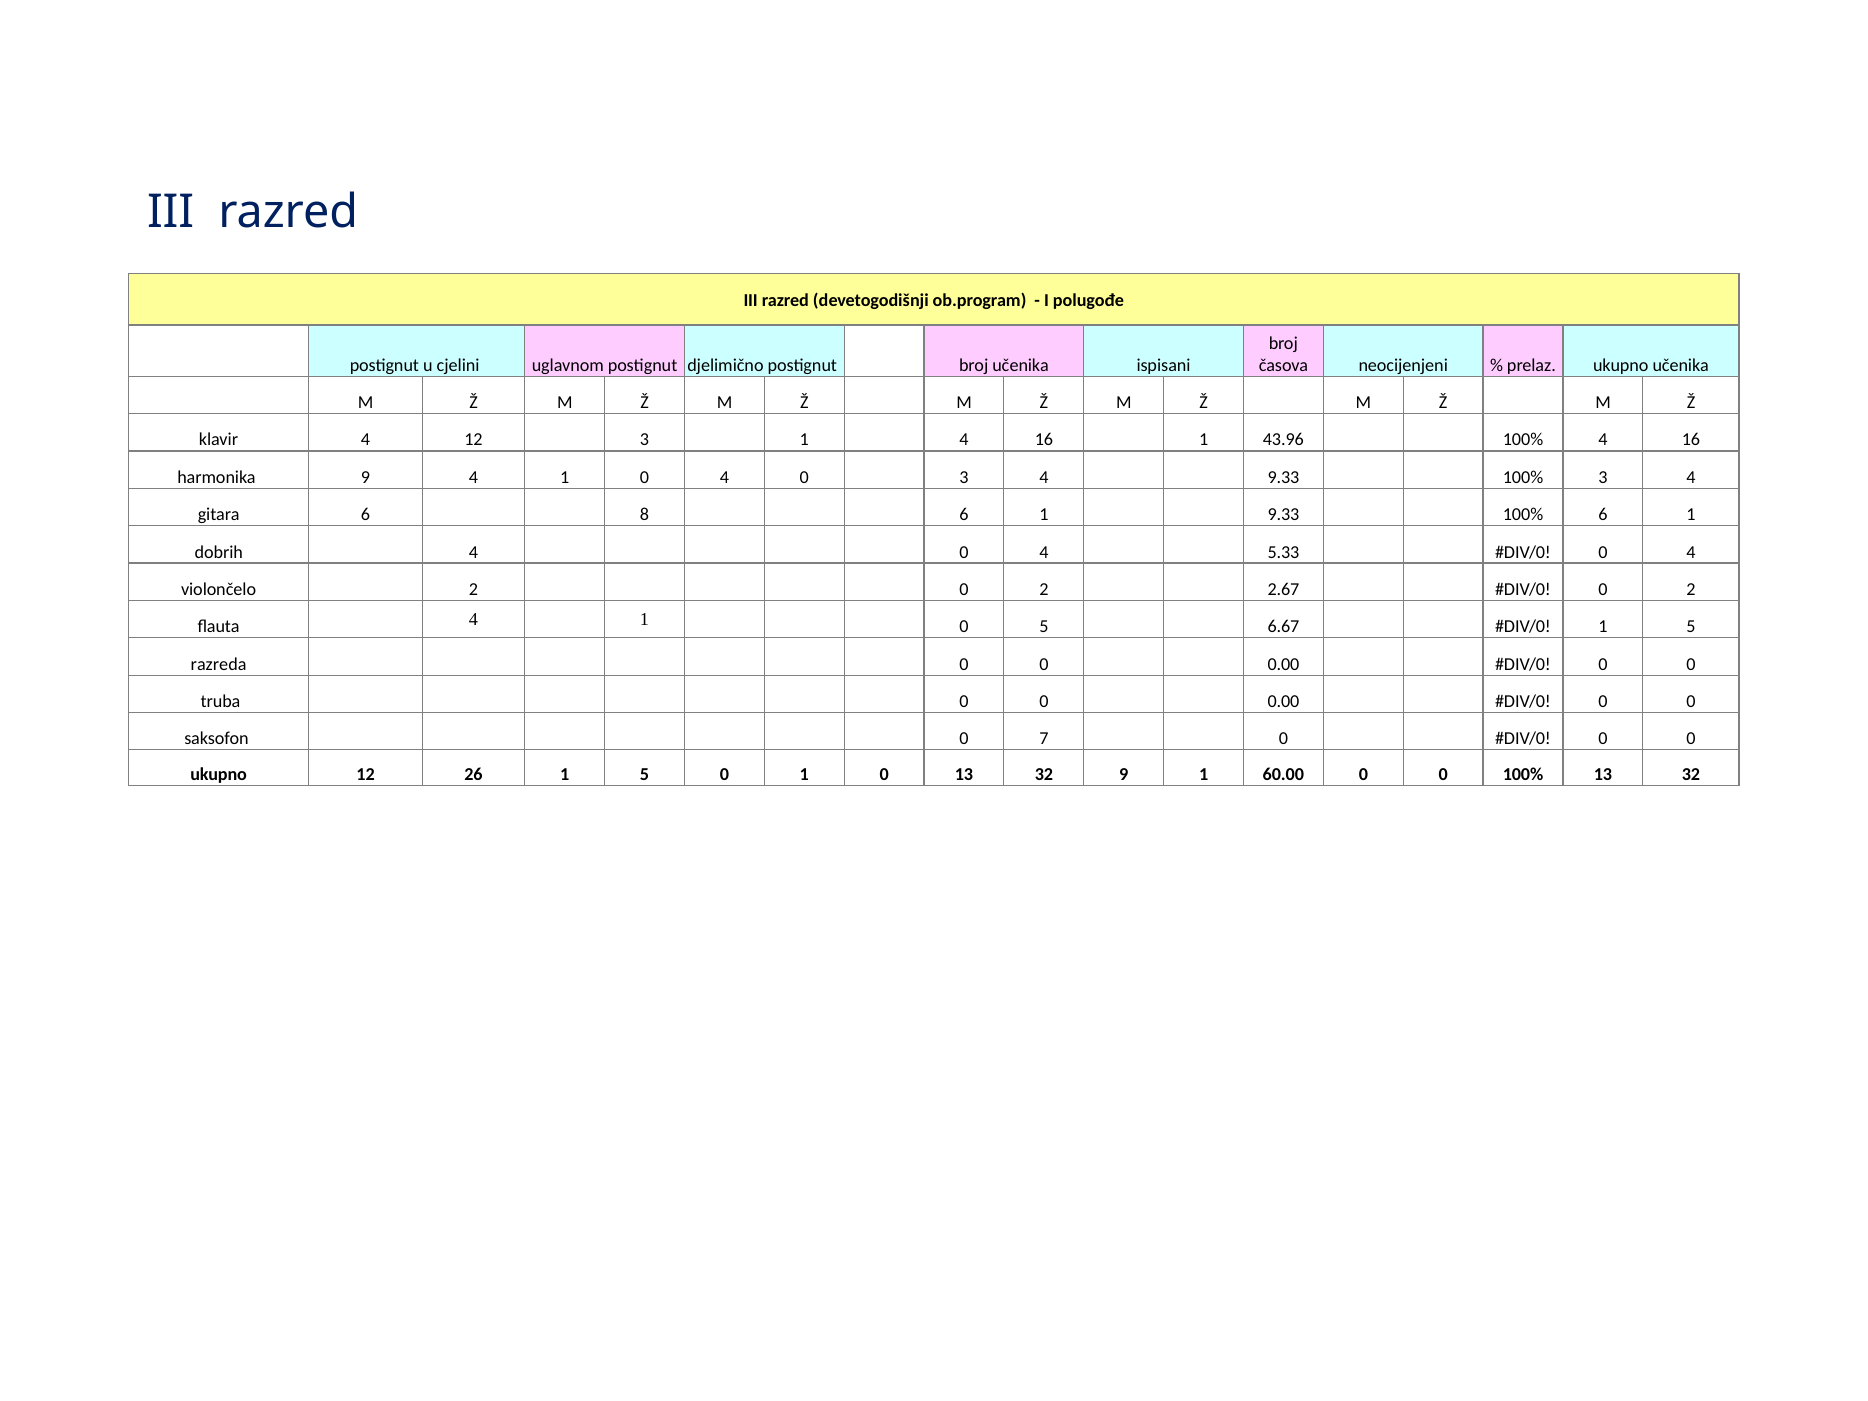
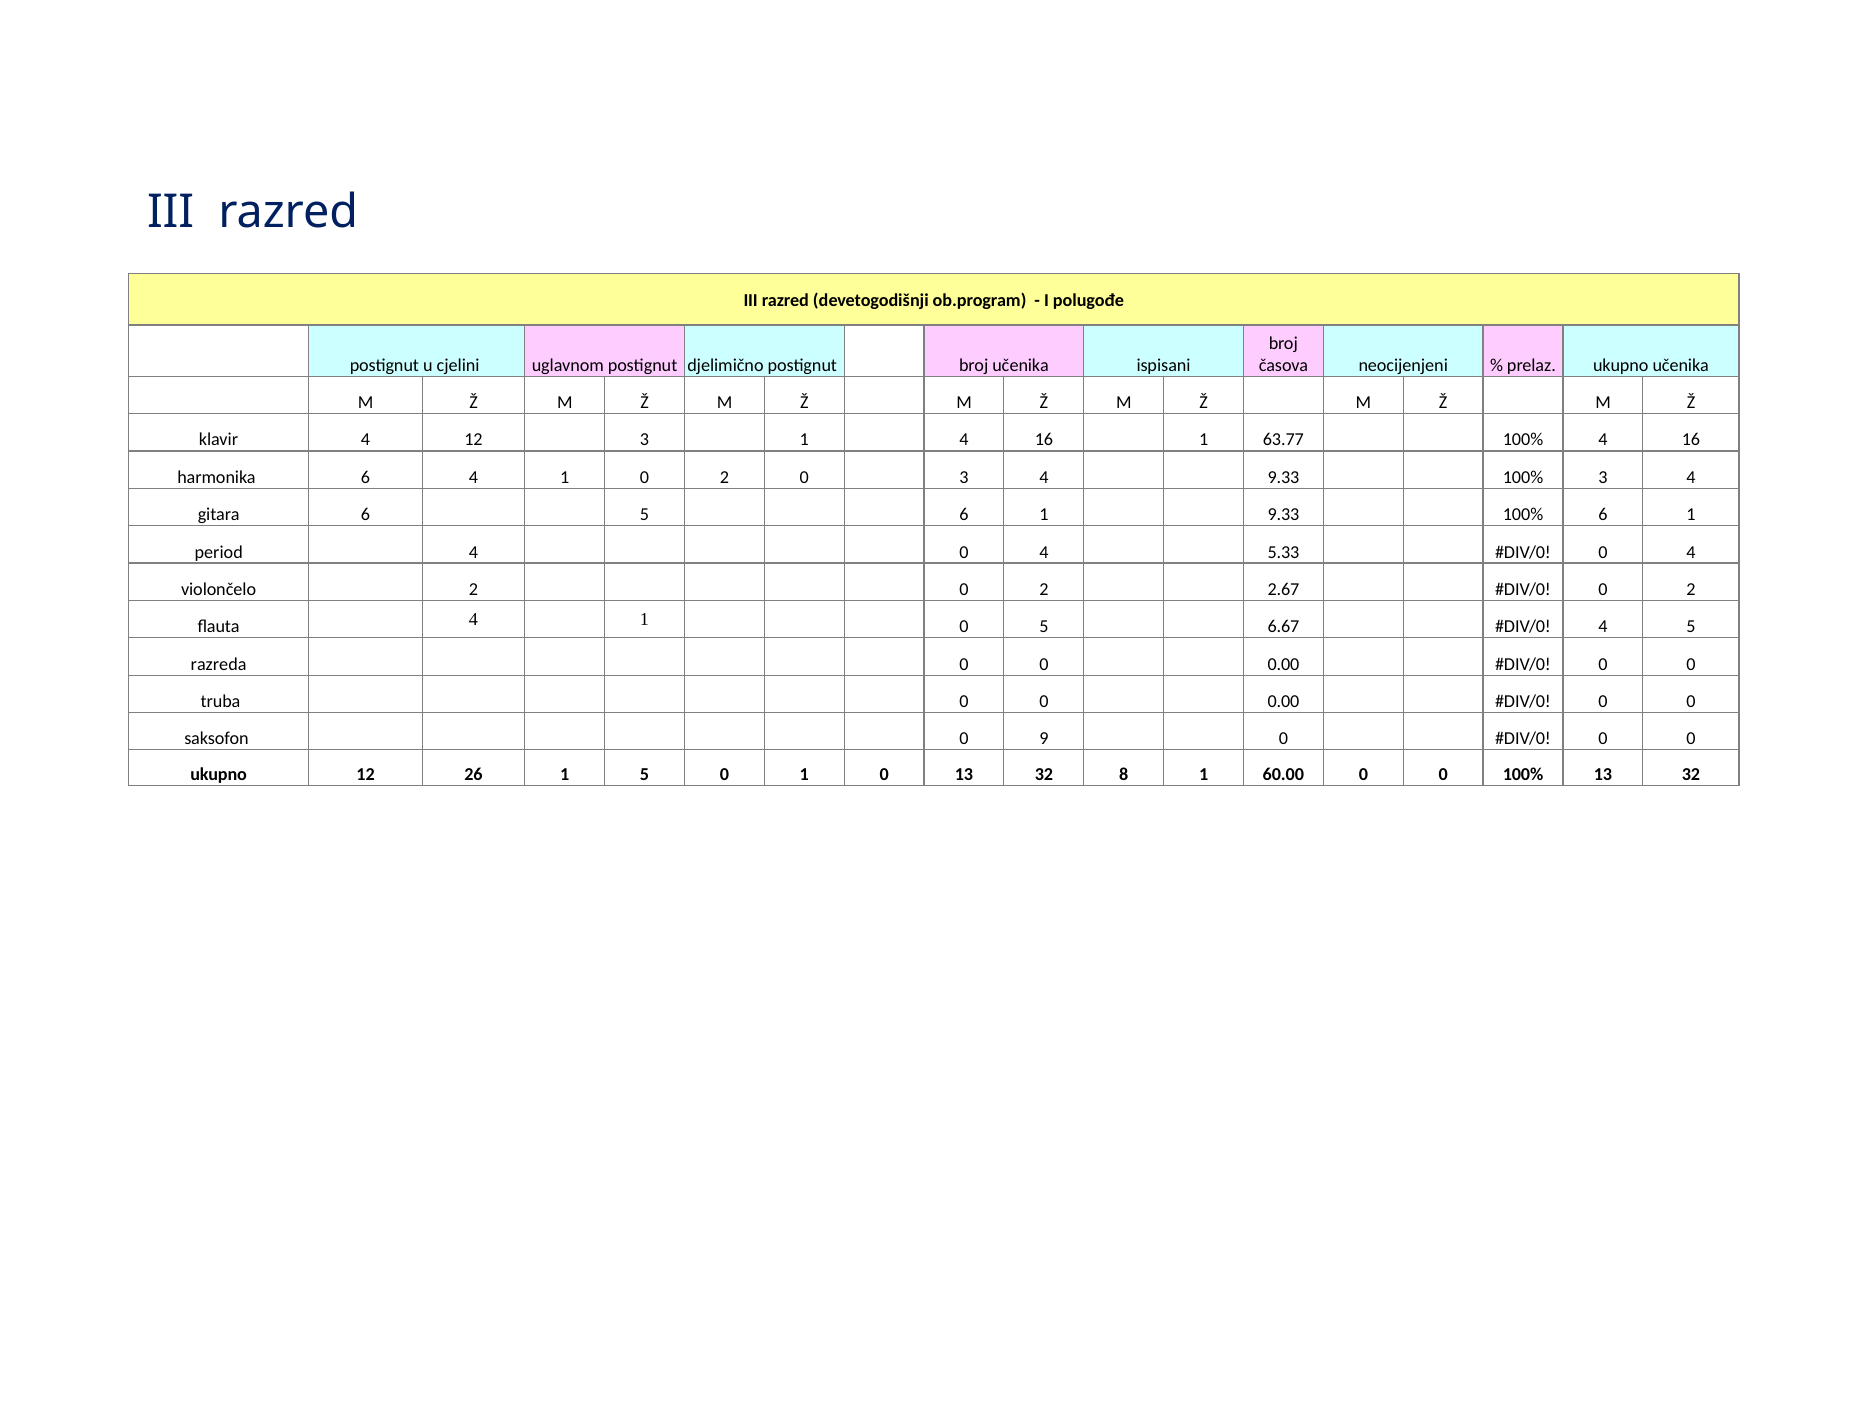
43.96: 43.96 -> 63.77 (1283, 440)
harmonika 9: 9 -> 6 (366, 477)
1 0 4: 4 -> 2 (724, 477)
6 8: 8 -> 5 (645, 515)
dobrih: dobrih -> period (219, 552)
1: 1 -> 4 (1603, 627)
7: 7 -> 9 (1044, 739)
32 9: 9 -> 8 (1124, 775)
